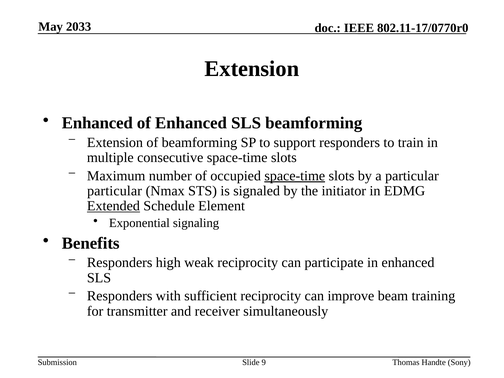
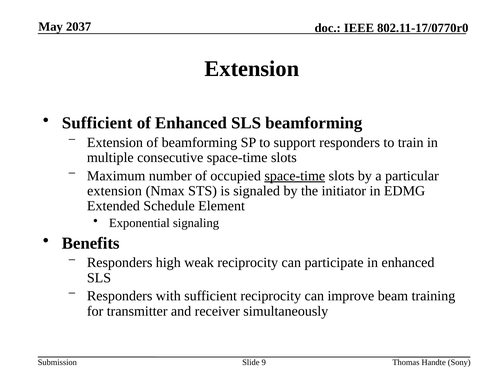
2033: 2033 -> 2037 (79, 27)
Enhanced: Enhanced -> Sufficient (97, 123)
particular: particular -> extension (115, 191)
Extended underline: present -> none (113, 206)
